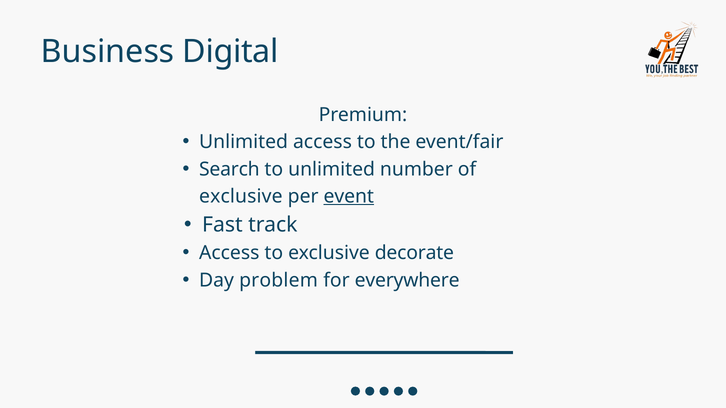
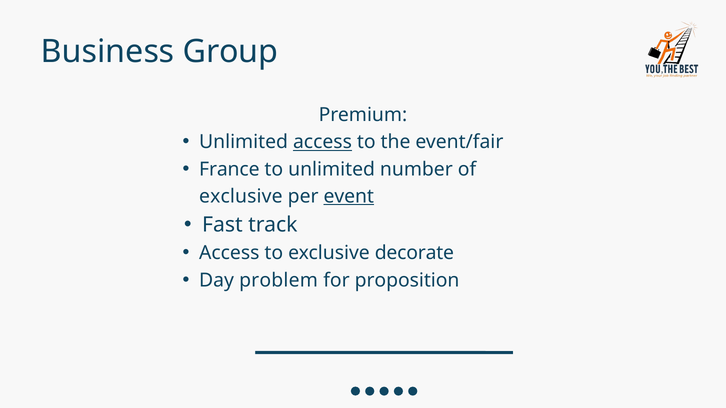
Digital: Digital -> Group (230, 52)
access underline: none -> present (322, 142)
Search: Search -> France (229, 169)
everywhere: everywhere -> proposition (407, 280)
